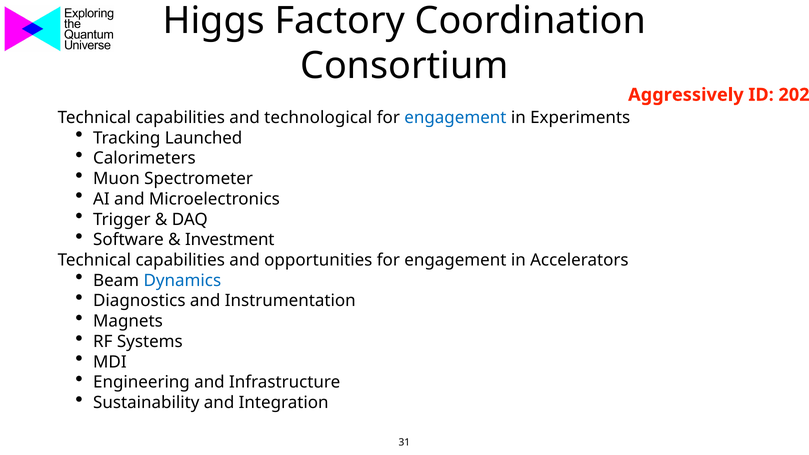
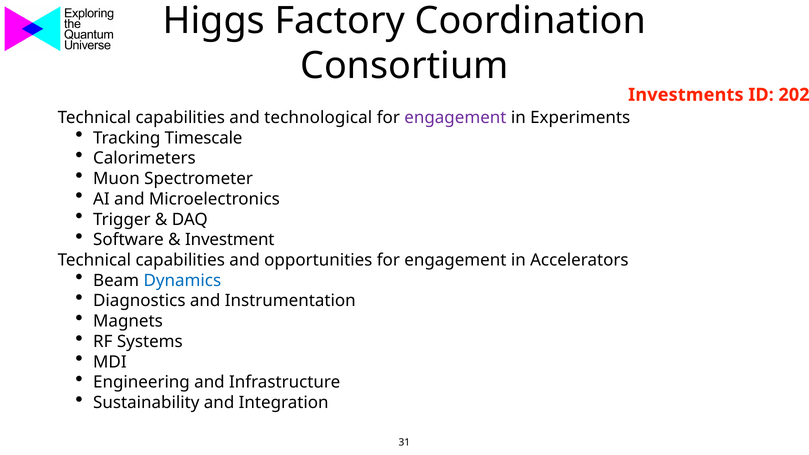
Aggressively: Aggressively -> Investments (686, 95)
engagement colour: blue -> purple (455, 118)
Launched: Launched -> Timescale (204, 138)
